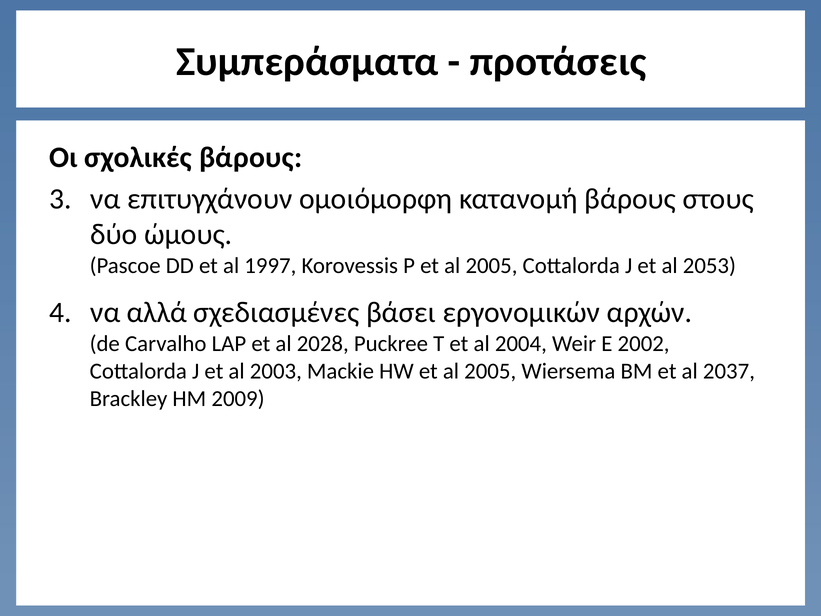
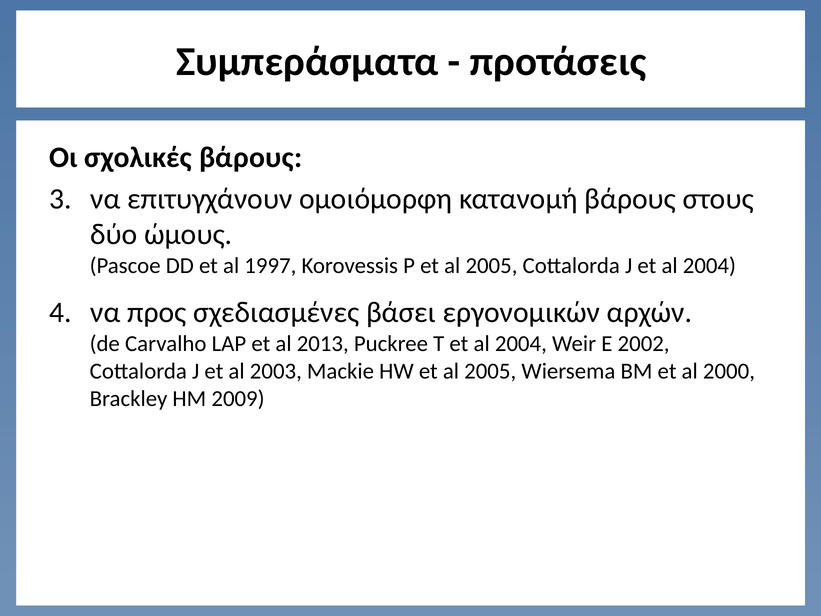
J et al 2053: 2053 -> 2004 (709, 266)
αλλά: αλλά -> προς (157, 312)
2028: 2028 -> 2013 (323, 343)
2037: 2037 -> 2000 (729, 371)
